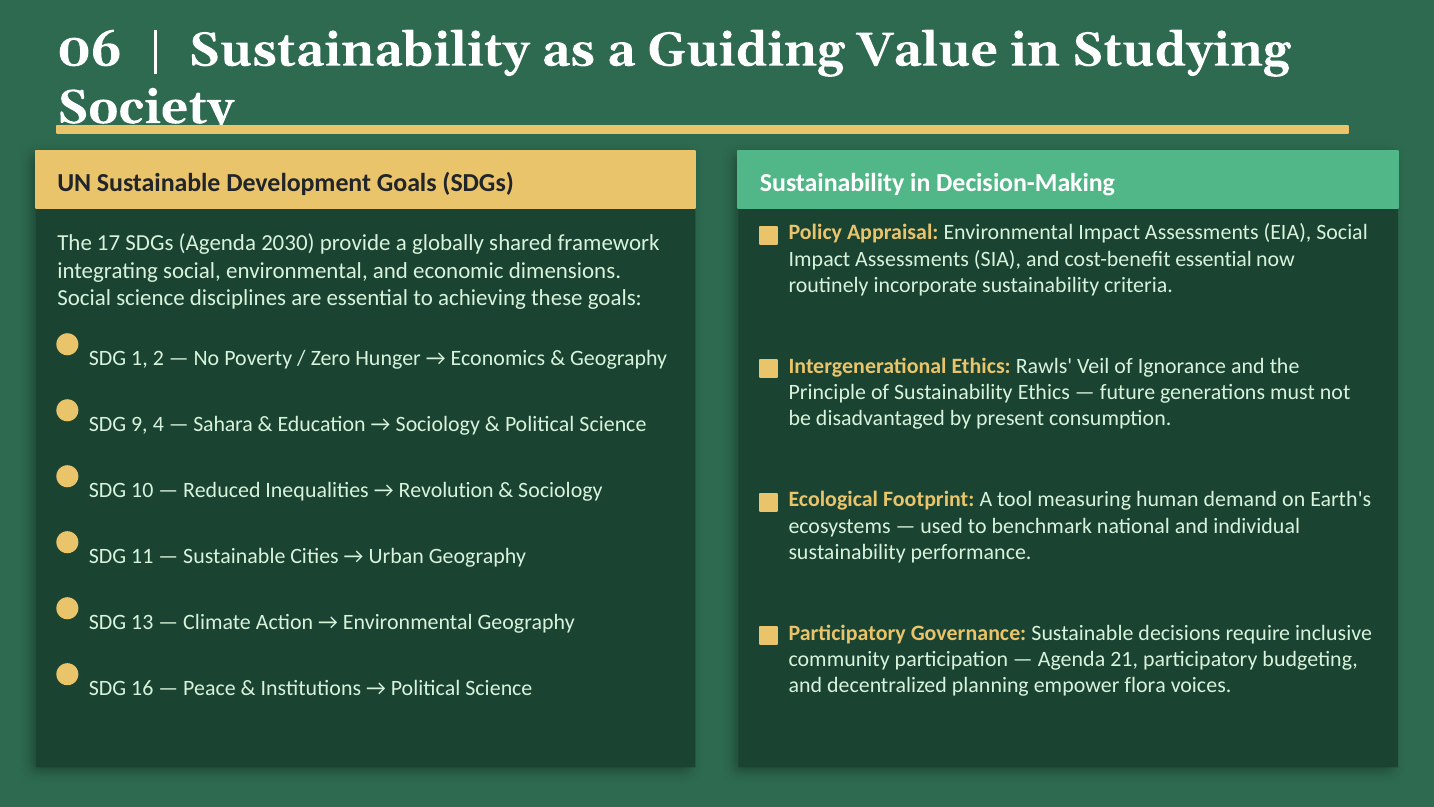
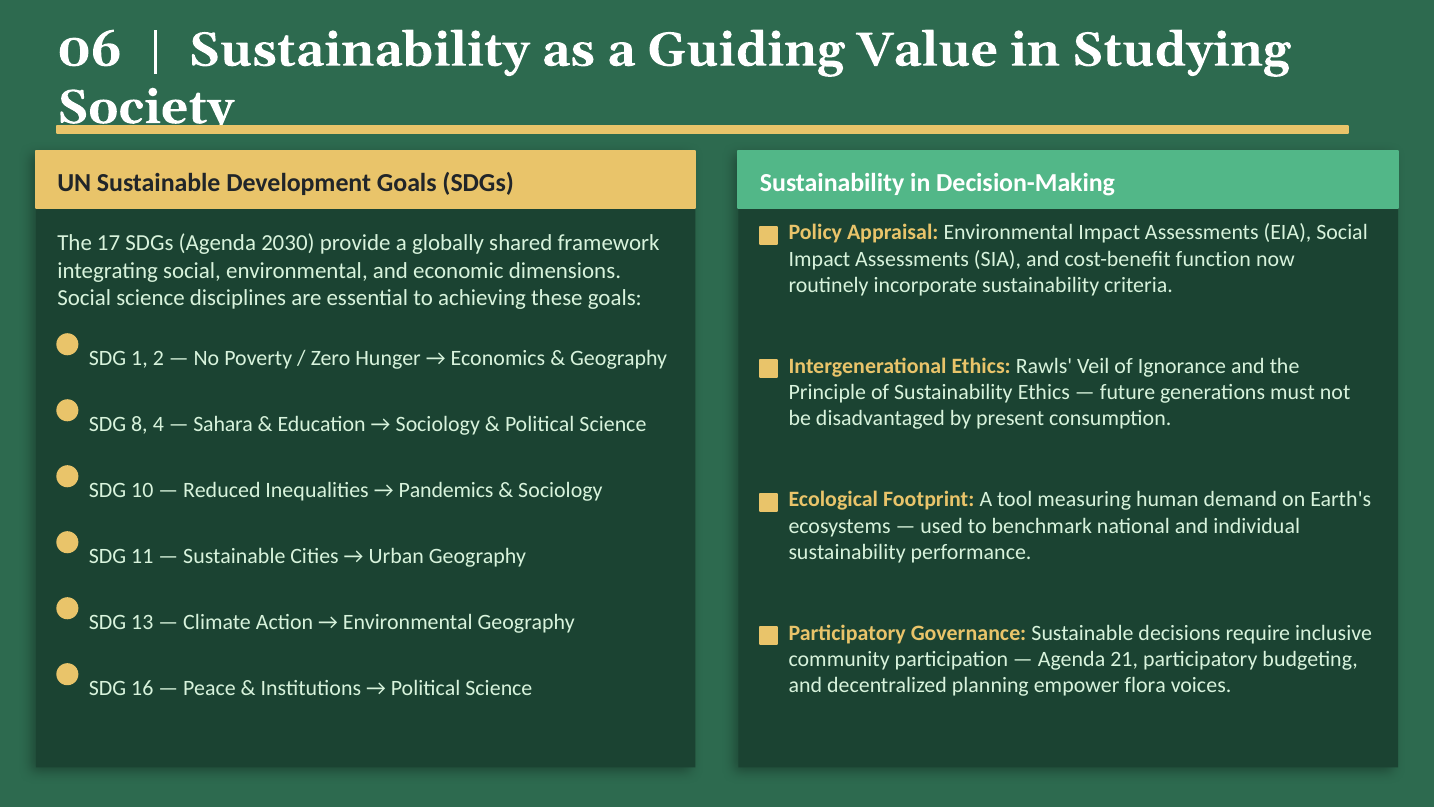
cost-benefit essential: essential -> function (1213, 259)
9: 9 -> 8 (139, 425)
Revolution: Revolution -> Pandemics (446, 490)
